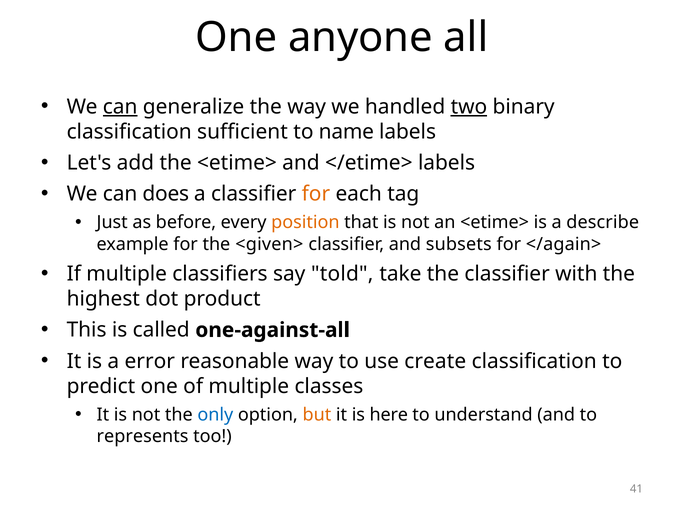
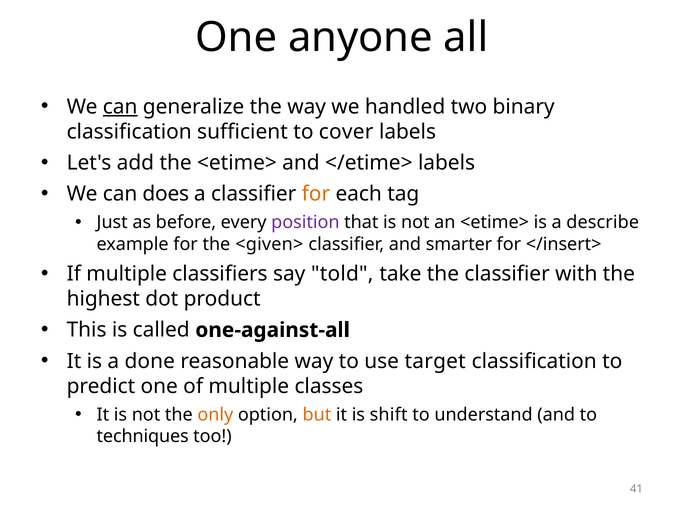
two underline: present -> none (469, 107)
name: name -> cover (346, 132)
position colour: orange -> purple (305, 223)
subsets: subsets -> smarter (459, 244)
</again>: </again> -> </insert> (564, 244)
error: error -> done (150, 361)
create: create -> target (435, 361)
only colour: blue -> orange (215, 415)
here: here -> shift (389, 415)
represents: represents -> techniques (143, 436)
